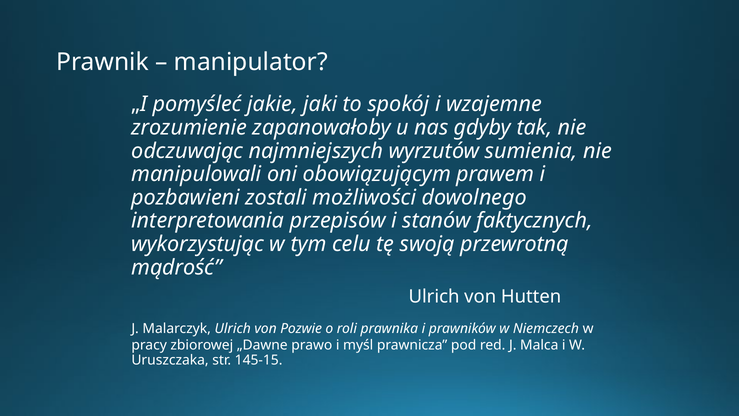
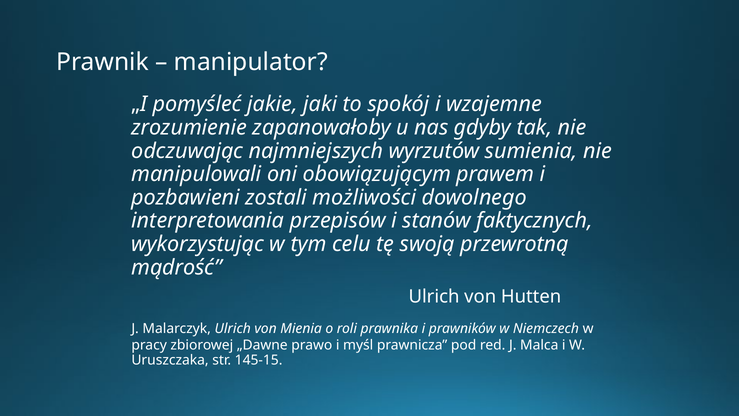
Pozwie: Pozwie -> Mienia (301, 328)
